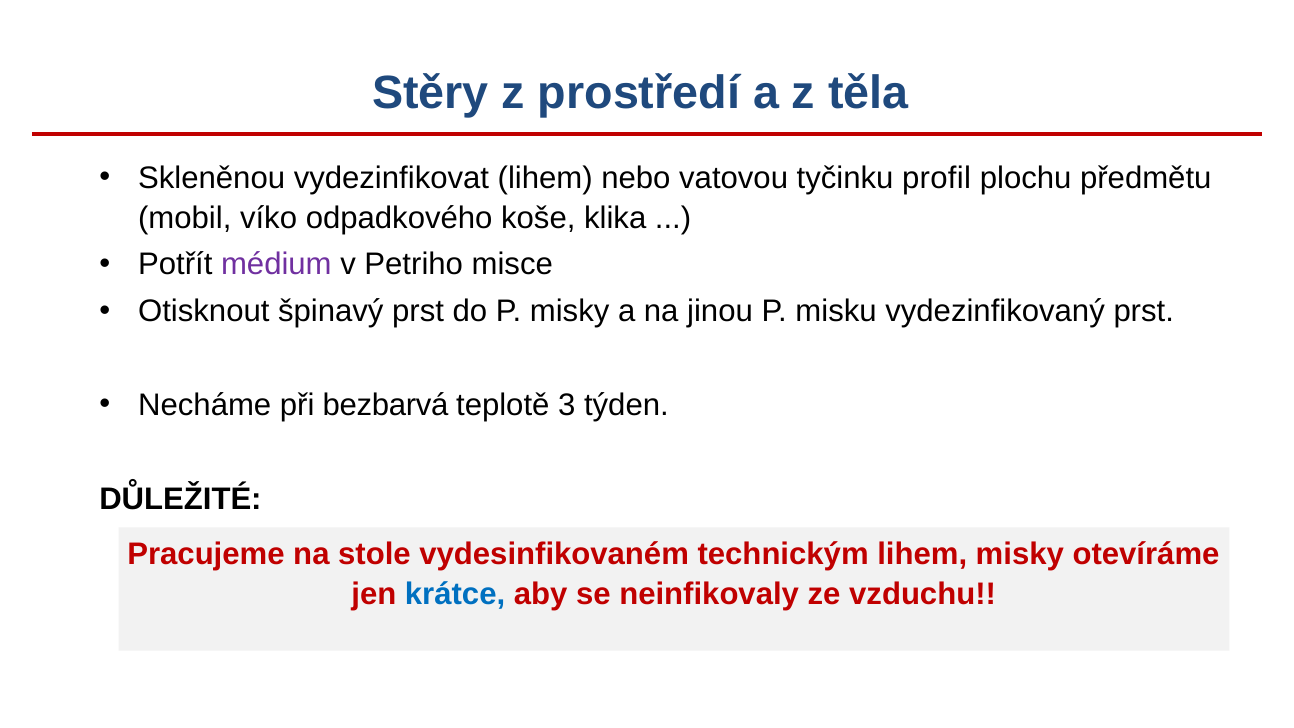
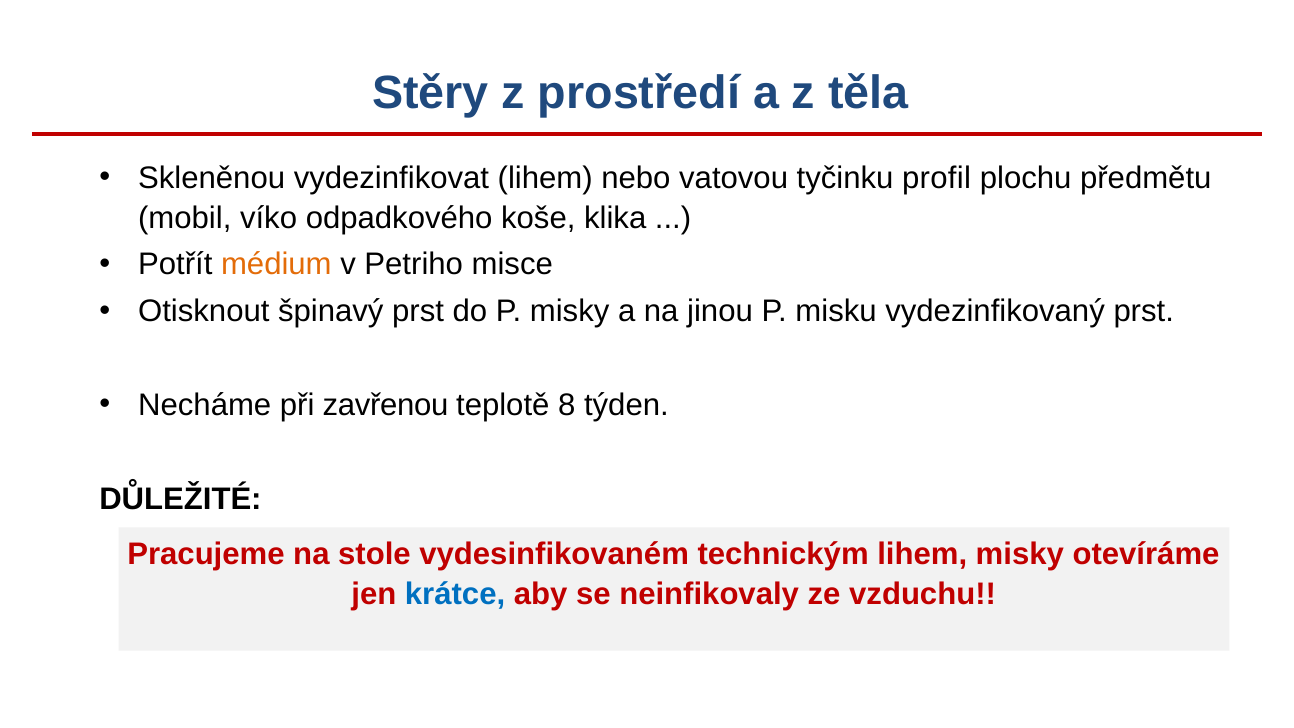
médium colour: purple -> orange (276, 265)
bezbarvá: bezbarvá -> zavřenou (385, 405)
3: 3 -> 8 (567, 405)
